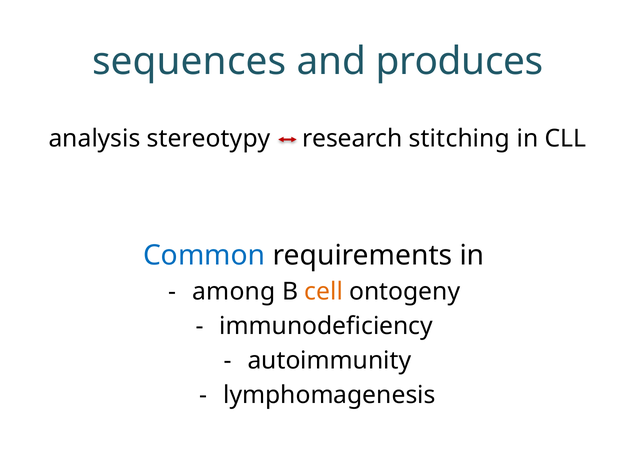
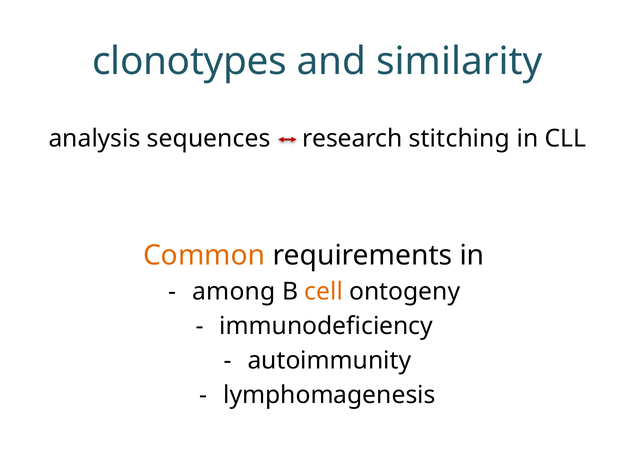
sequences: sequences -> clonotypes (189, 61)
produces: produces -> similarity (459, 61)
stereotypy: stereotypy -> sequences (209, 139)
Common colour: blue -> orange (204, 256)
